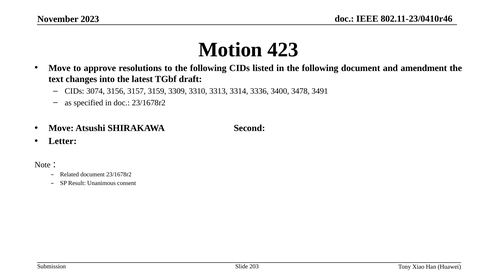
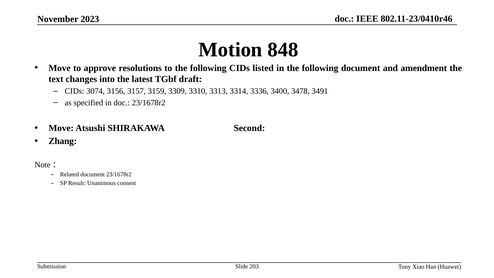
423: 423 -> 848 (283, 50)
Letter: Letter -> Zhang (63, 141)
